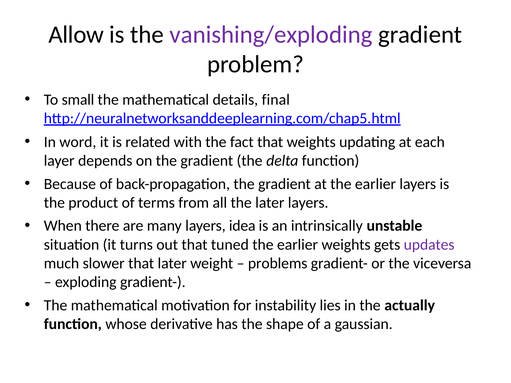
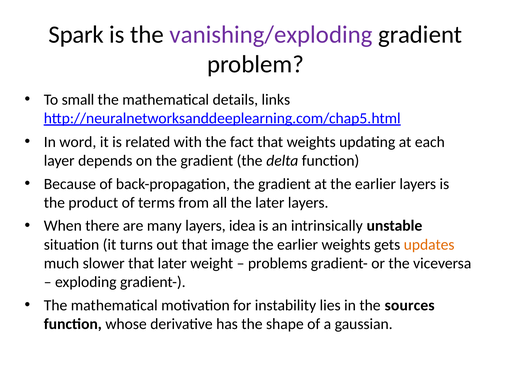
Allow: Allow -> Spark (76, 35)
final: final -> links (276, 100)
tuned: tuned -> image (230, 245)
updates colour: purple -> orange (429, 245)
actually: actually -> sources (410, 305)
